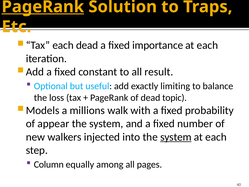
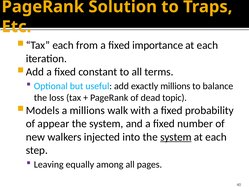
PageRank underline: present -> none (43, 7)
each dead: dead -> from (87, 45)
result: result -> terms (159, 72)
exactly limiting: limiting -> millions (175, 86)
Column: Column -> Leaving (49, 164)
